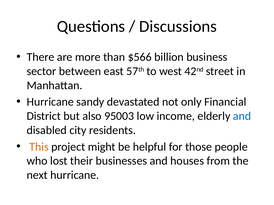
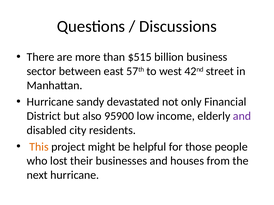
$566: $566 -> $515 (140, 57)
95003: 95003 -> 95900 (119, 116)
and colour: blue -> purple (242, 116)
